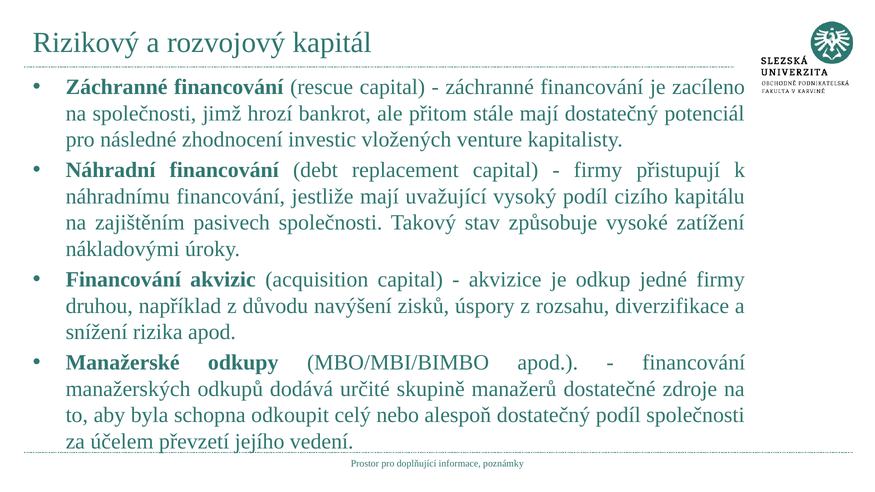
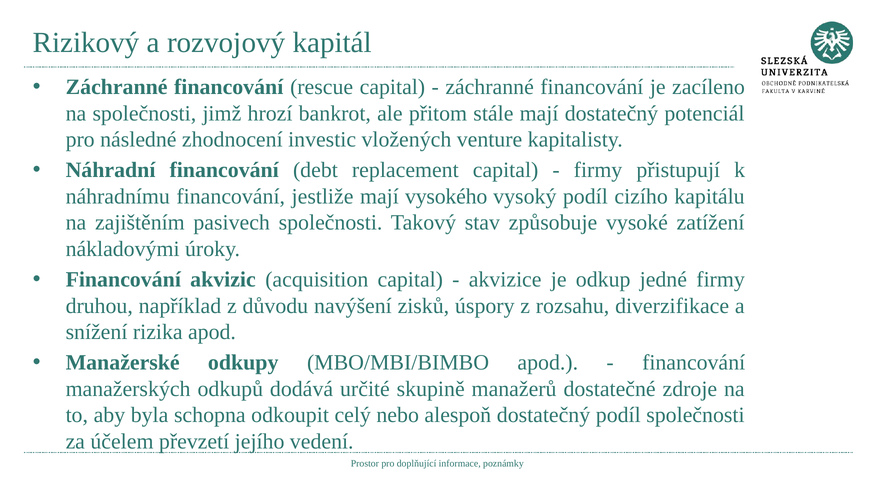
uvažující: uvažující -> vysokého (446, 197)
